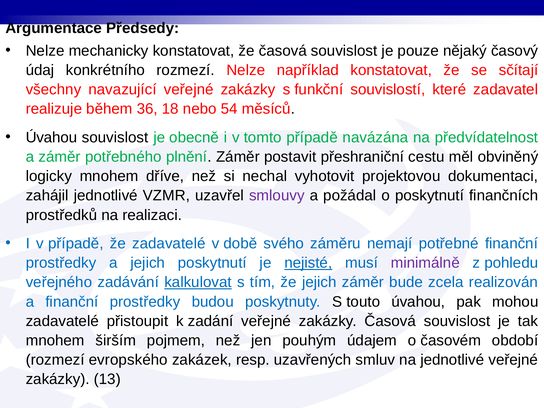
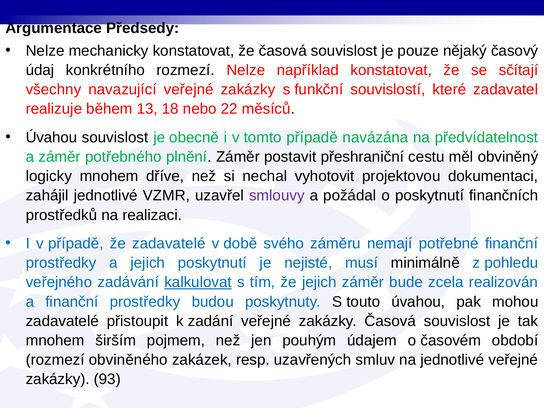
36: 36 -> 13 (147, 109)
54: 54 -> 22 (229, 109)
nejisté underline: present -> none (308, 263)
minimálně colour: purple -> black (425, 263)
evropského: evropského -> obviněného (128, 360)
13: 13 -> 93 (107, 379)
